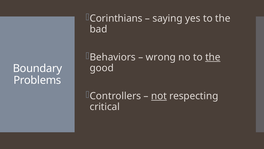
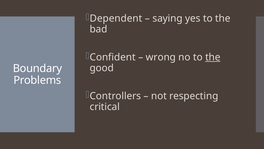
Corinthians: Corinthians -> Dependent (116, 18)
Behaviors: Behaviors -> Confident (113, 57)
not underline: present -> none (159, 96)
